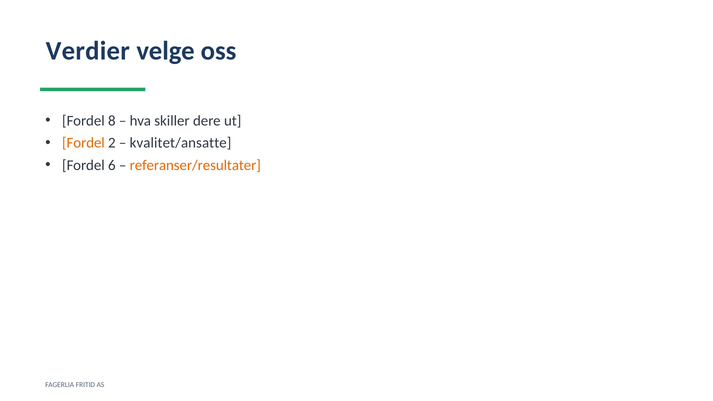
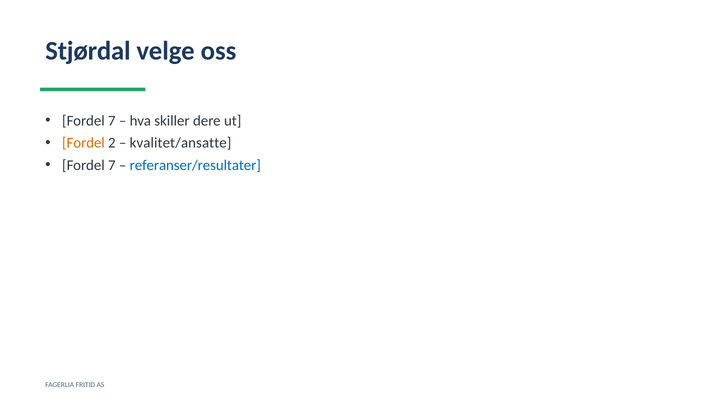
Verdier: Verdier -> Stjørdal (88, 51)
8: 8 -> 7 (112, 121)
6: 6 -> 7 (112, 165)
referanser/resultater colour: orange -> blue (195, 165)
